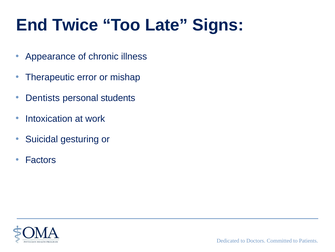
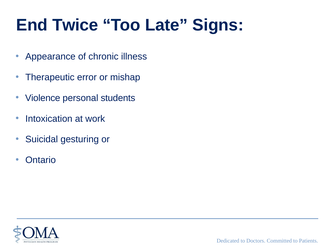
Dentists: Dentists -> Violence (43, 98)
Factors: Factors -> Ontario (41, 160)
